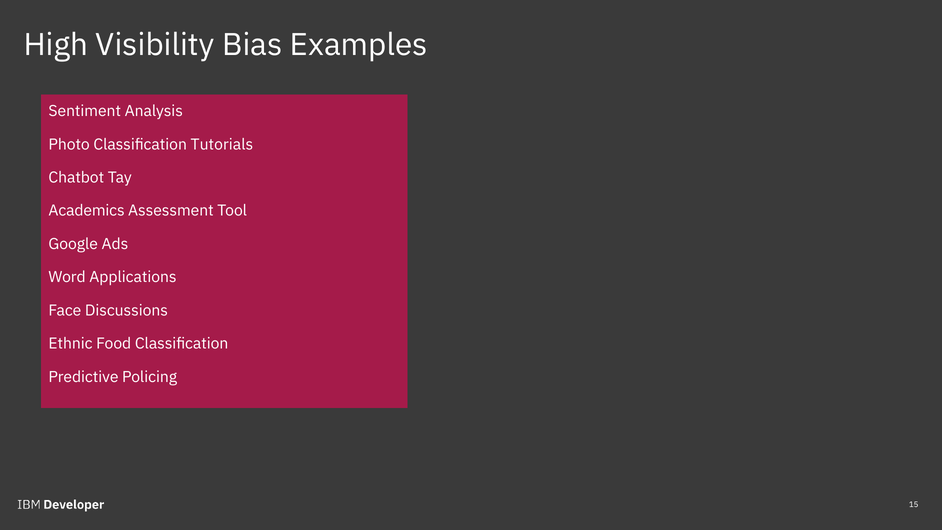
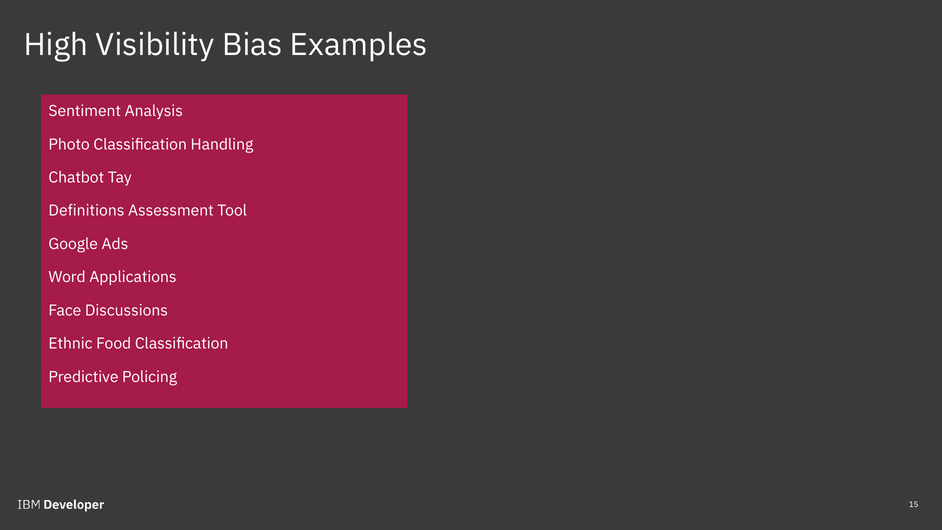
Tutorials: Tutorials -> Handling (222, 144)
Academics: Academics -> Definitions (86, 211)
